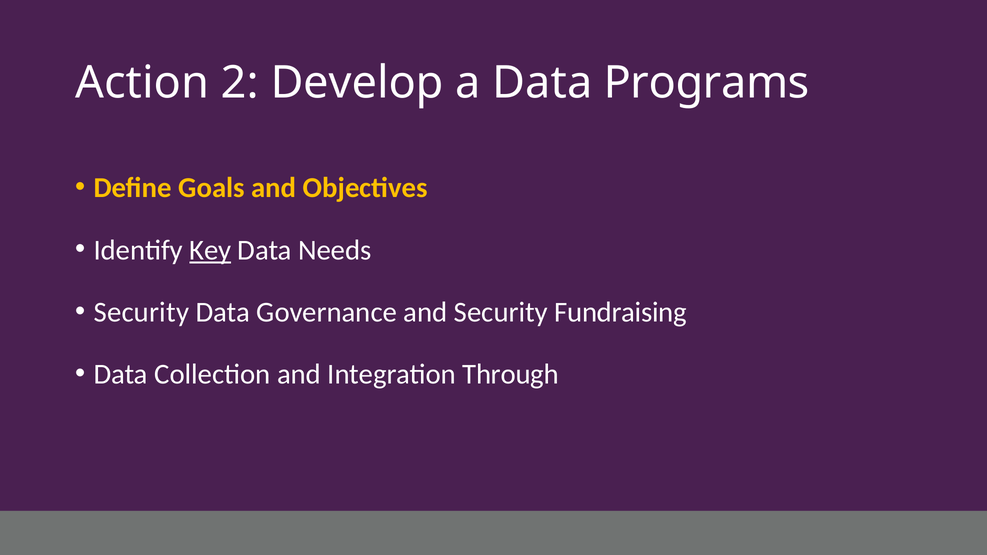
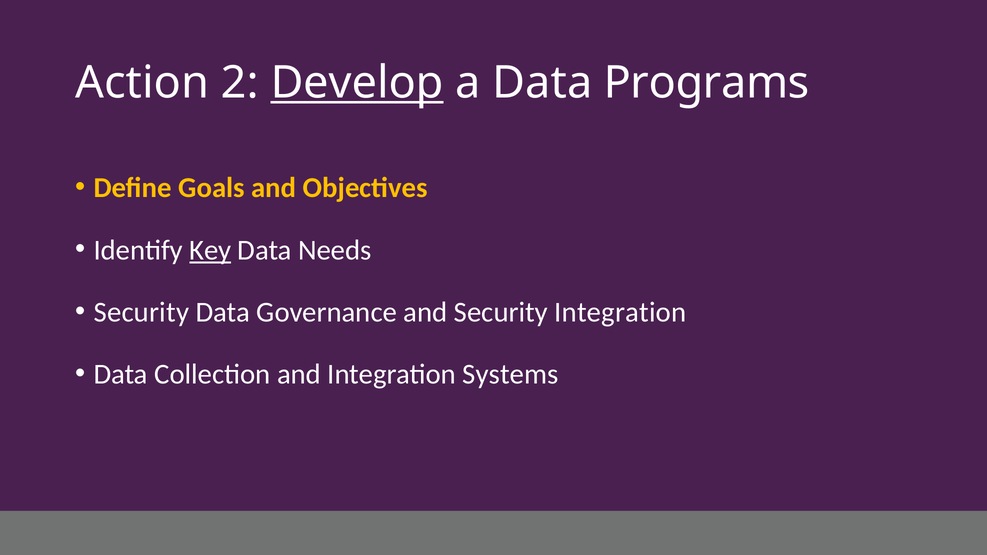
Develop underline: none -> present (357, 83)
Security Fundraising: Fundraising -> Integration (620, 312)
Through: Through -> Systems (510, 374)
